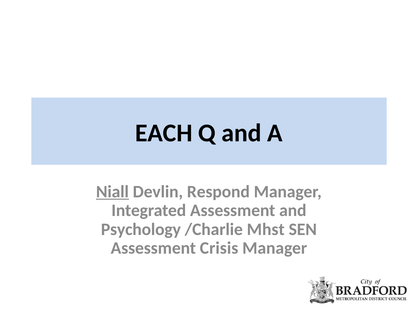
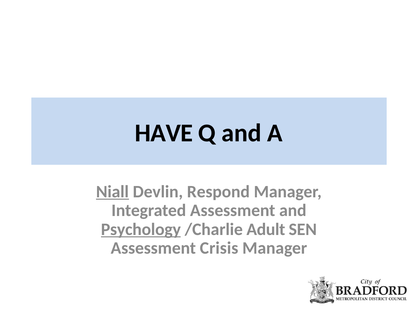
EACH: EACH -> HAVE (164, 133)
Psychology underline: none -> present (141, 229)
Mhst: Mhst -> Adult (266, 229)
